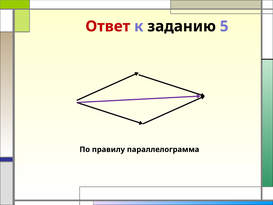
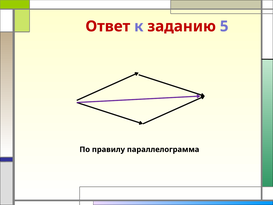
заданию colour: black -> red (182, 26)
